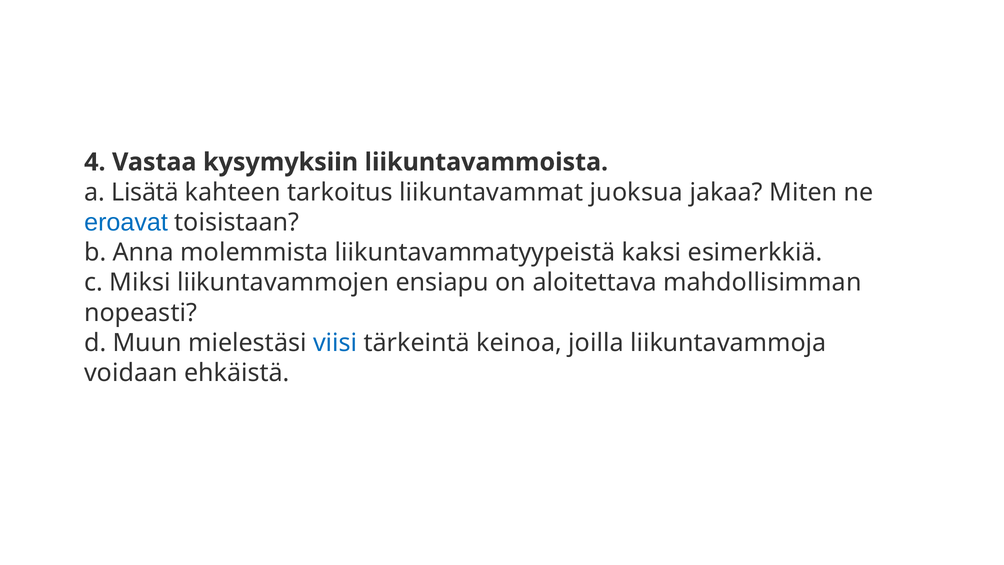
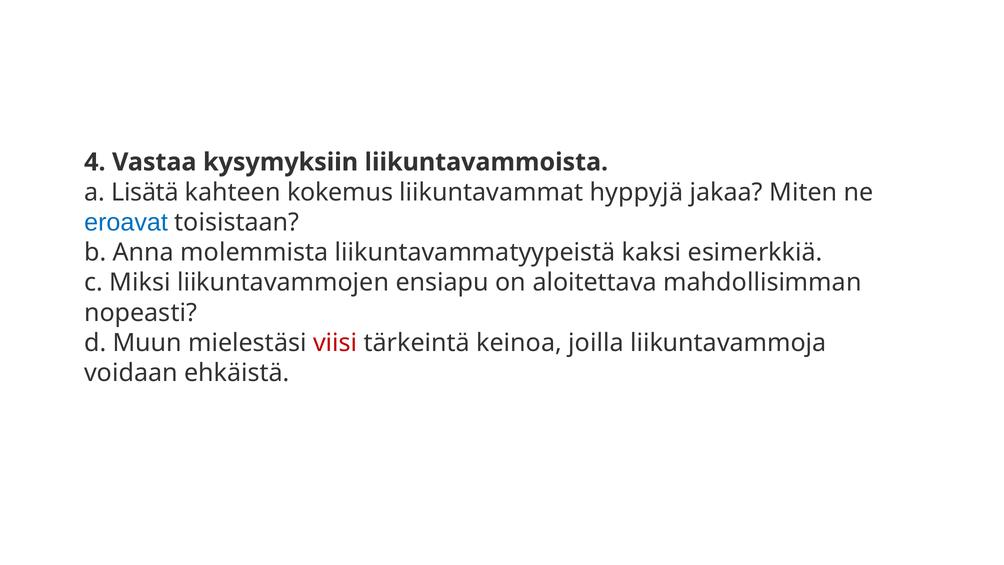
tarkoitus: tarkoitus -> kokemus (340, 192)
juoksua: juoksua -> hyppyjä (636, 192)
viisi colour: blue -> red (335, 343)
